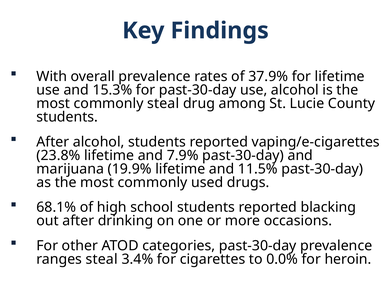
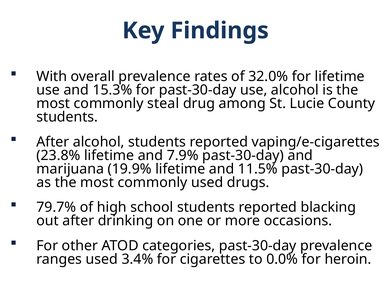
37.9%: 37.9% -> 32.0% (268, 77)
68.1%: 68.1% -> 79.7% (56, 207)
ranges steal: steal -> used (102, 259)
